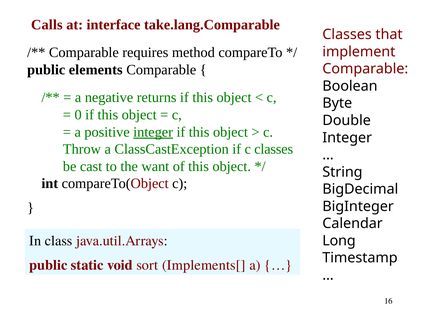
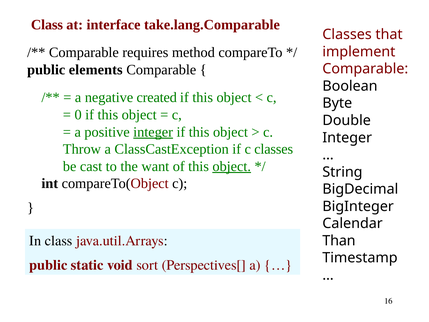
Calls: Calls -> Class (47, 25)
returns: returns -> created (157, 98)
object underline: none -> present (232, 166)
Long: Long -> Than (339, 240)
Implements[: Implements[ -> Perspectives[ (204, 265)
